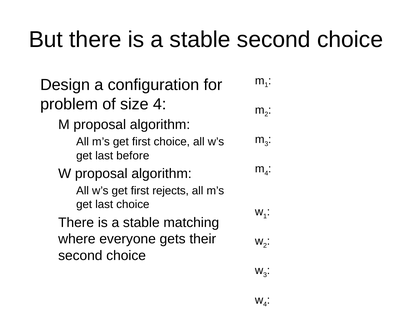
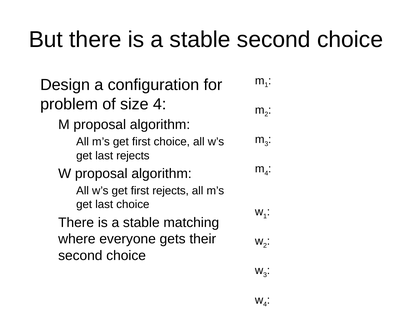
last before: before -> rejects (133, 156)
